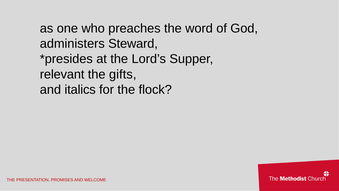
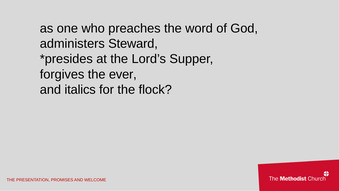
relevant: relevant -> forgives (62, 74)
gifts: gifts -> ever (123, 74)
